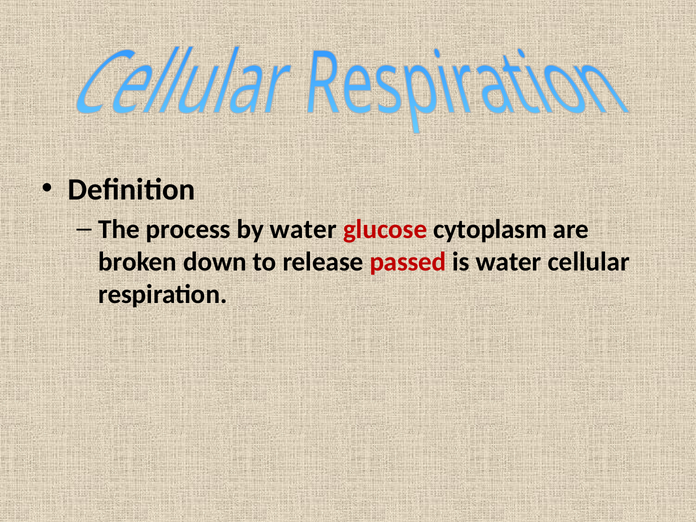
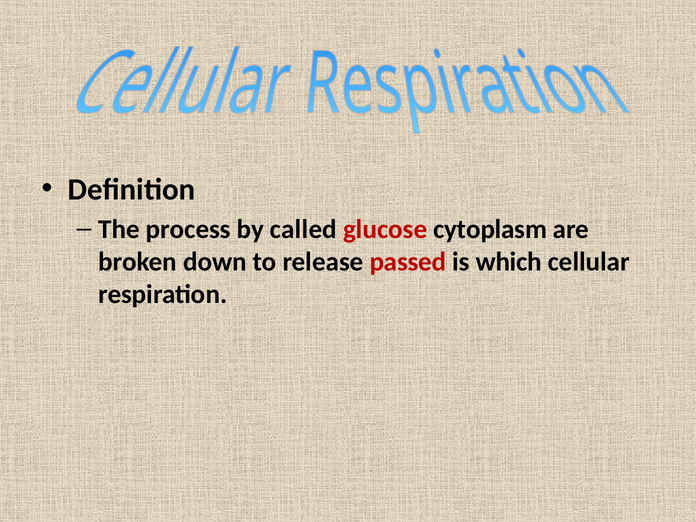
by water: water -> called (303, 229)
is water: water -> which (509, 262)
